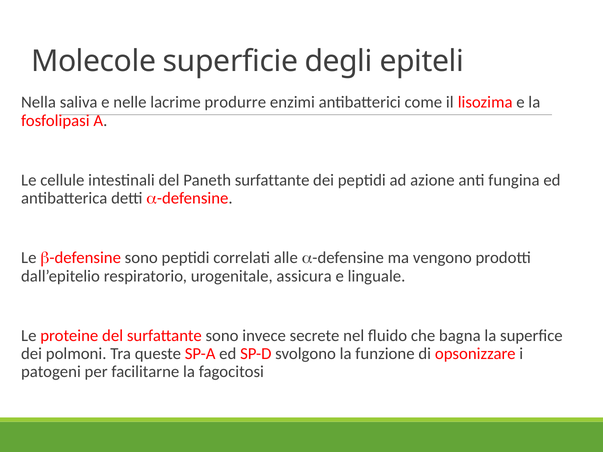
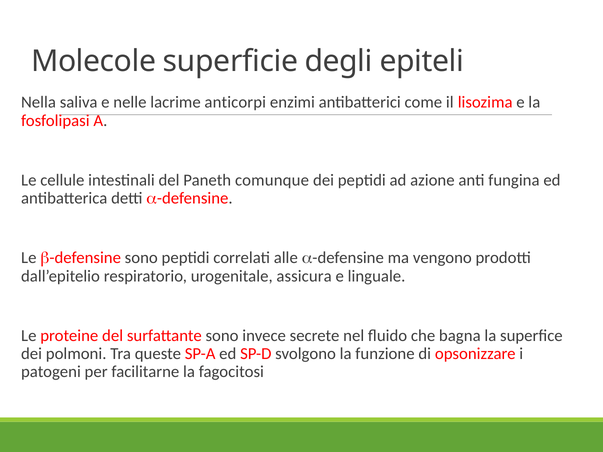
produrre: produrre -> anticorpi (235, 102)
Paneth surfattante: surfattante -> comunque (272, 180)
